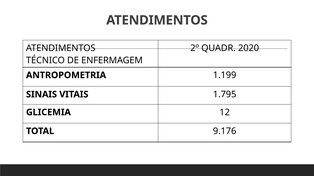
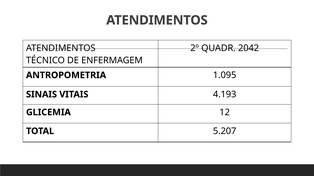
2020: 2020 -> 2042 (249, 48)
1.199: 1.199 -> 1.095 (225, 75)
1.795: 1.795 -> 4.193 (225, 95)
9.176: 9.176 -> 5.207 (225, 132)
